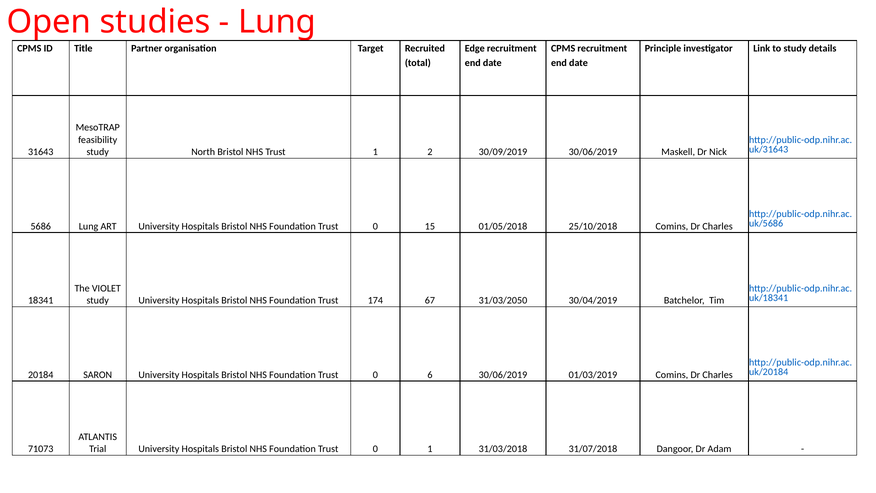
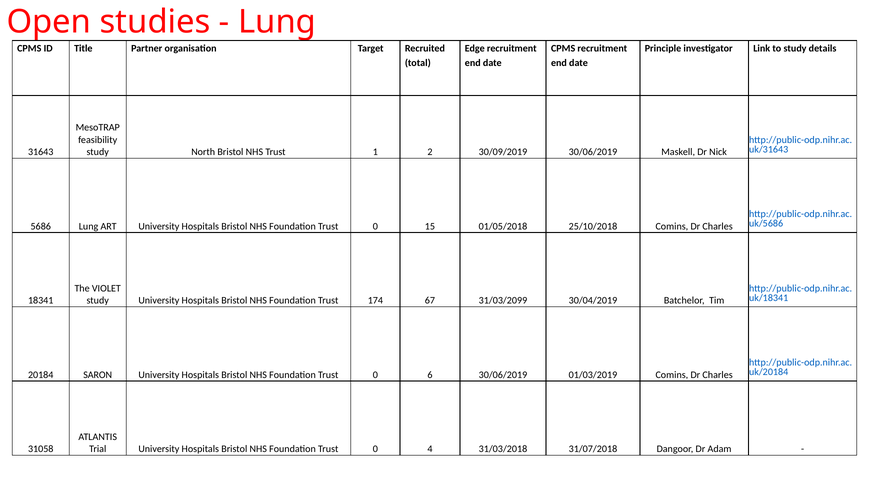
31/03/2050: 31/03/2050 -> 31/03/2099 (503, 300)
71073: 71073 -> 31058 (41, 449)
0 1: 1 -> 4 (430, 449)
